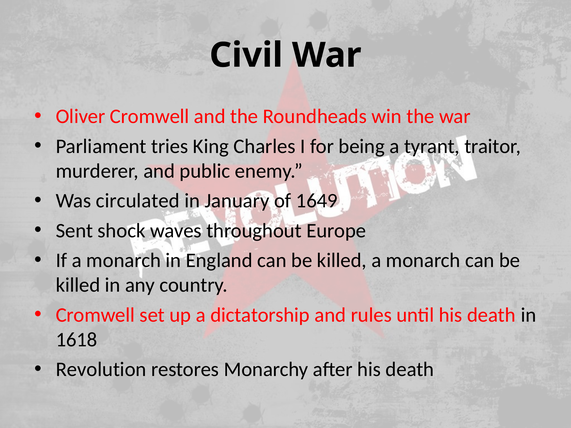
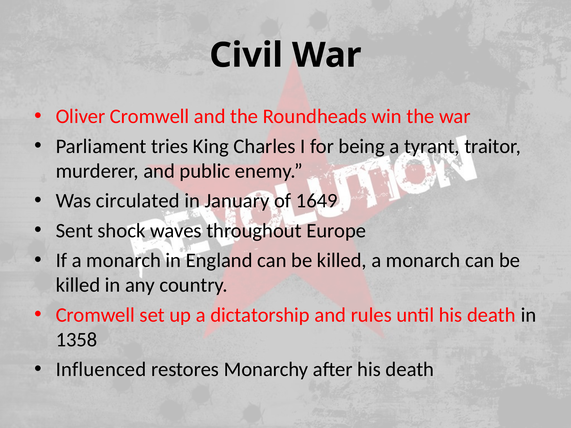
1618: 1618 -> 1358 (77, 340)
Revolution: Revolution -> Influenced (101, 370)
